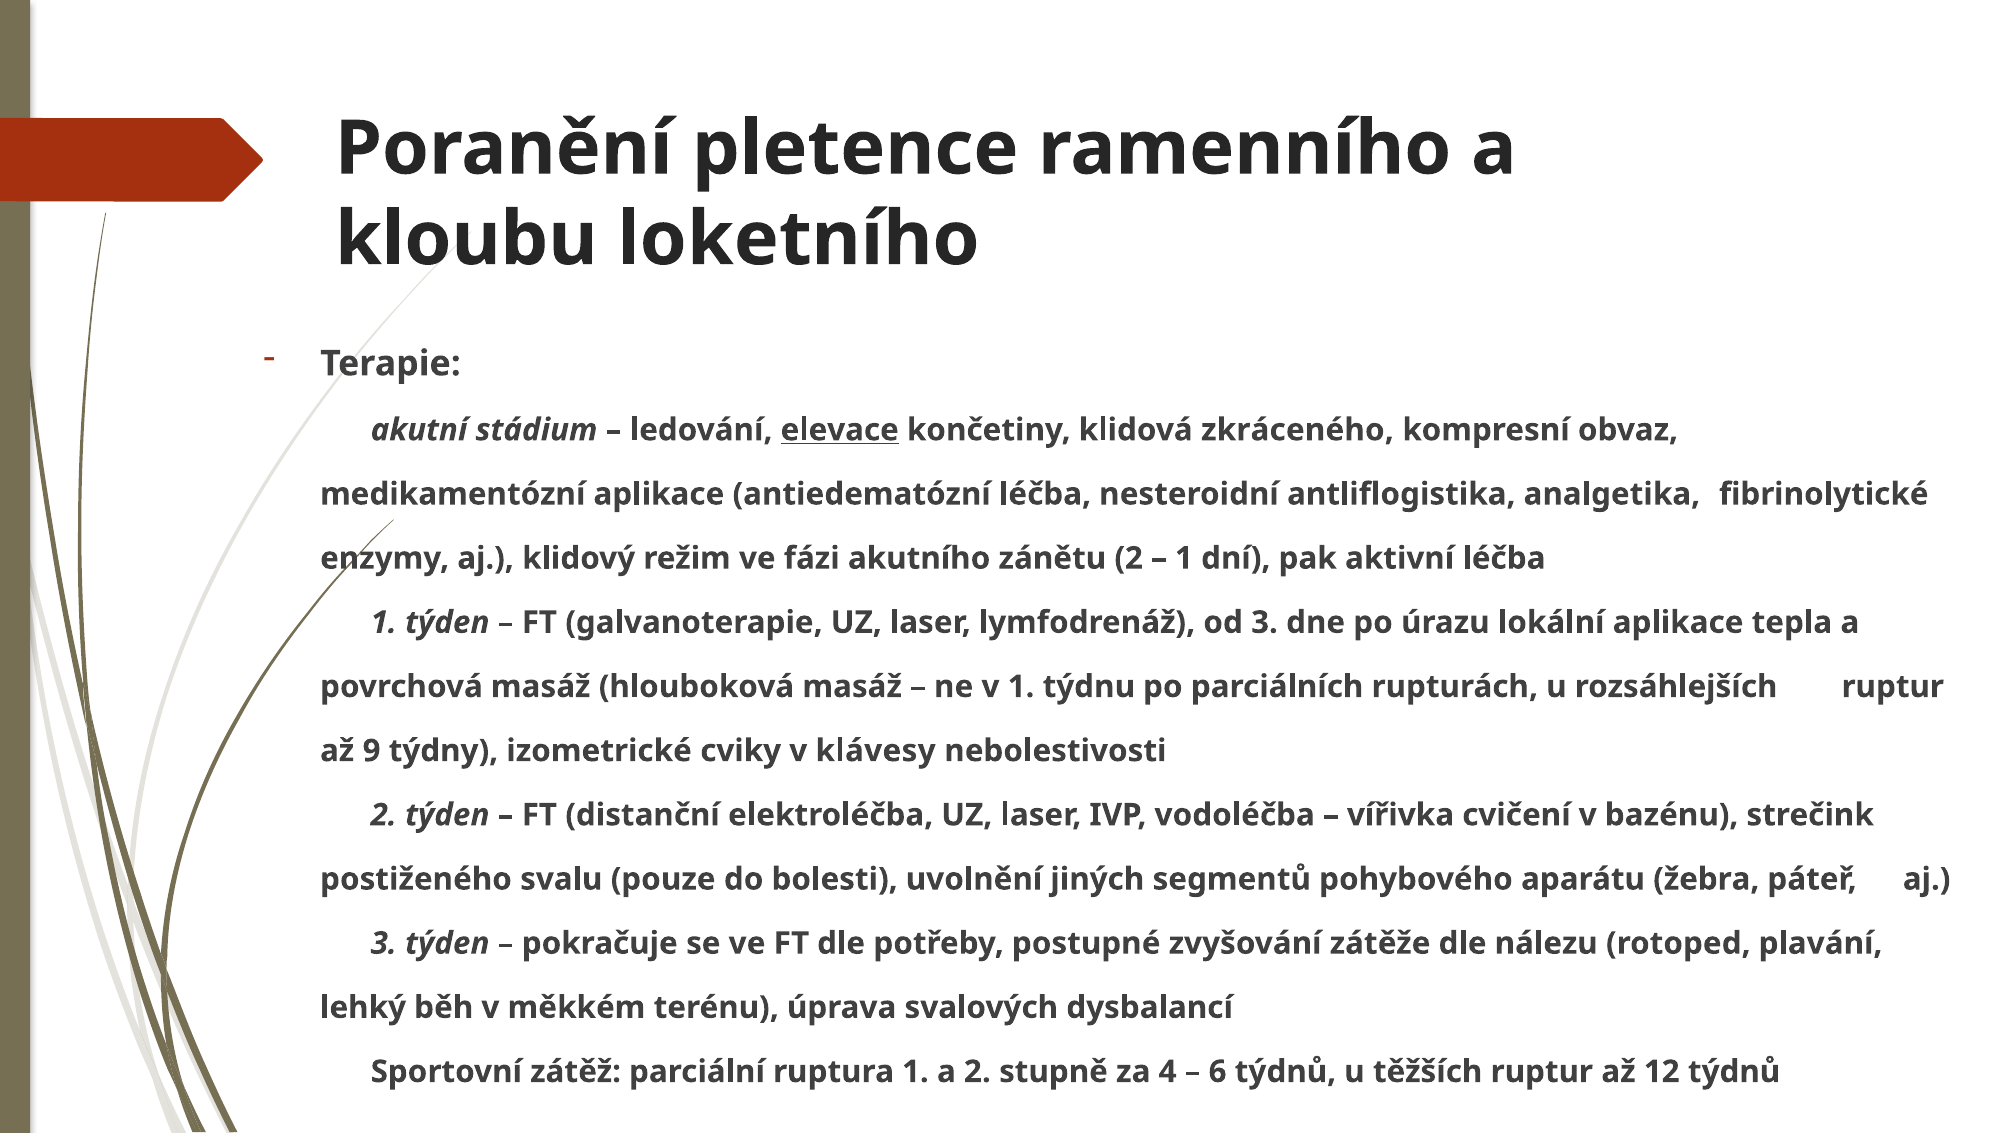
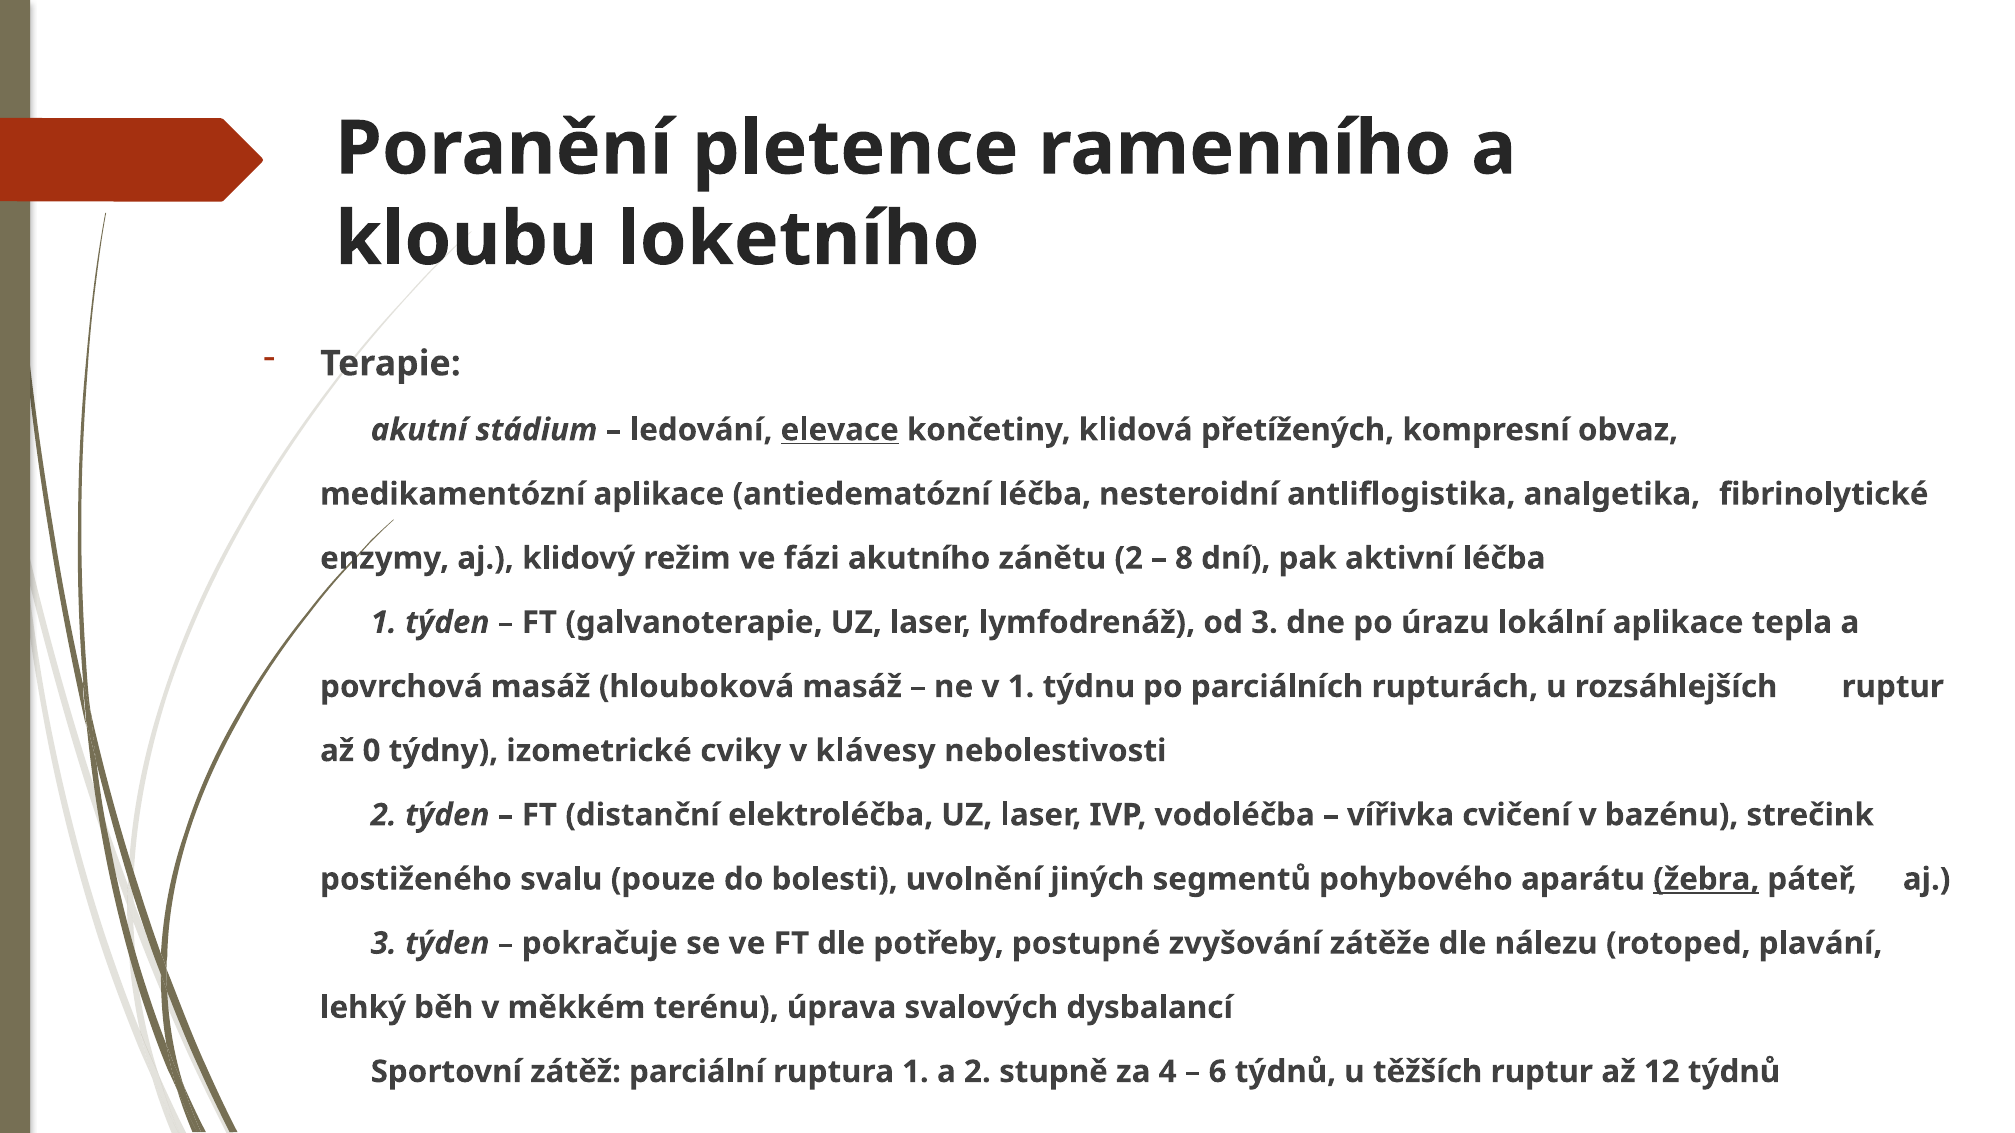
zkráceného: zkráceného -> přetížených (1298, 430)
1: 1 -> 8 (1184, 559)
9: 9 -> 0 (372, 751)
žebra underline: none -> present (1706, 880)
